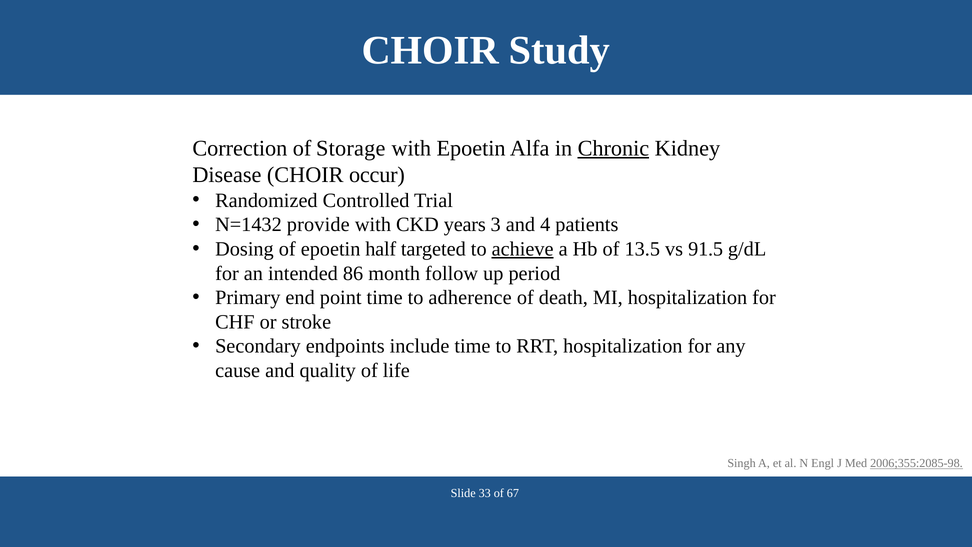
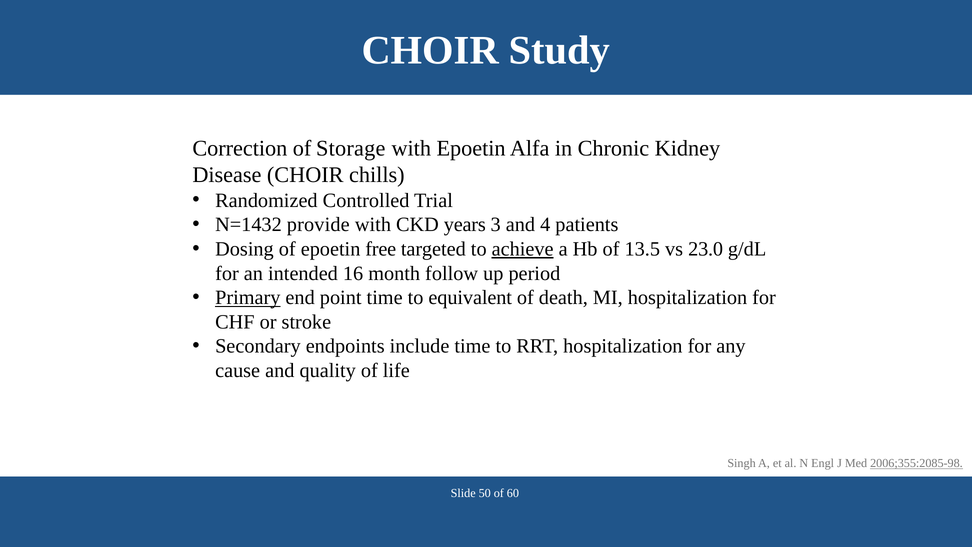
Chronic underline: present -> none (613, 148)
occur: occur -> chills (377, 175)
half: half -> free (381, 249)
91.5: 91.5 -> 23.0 (706, 249)
86: 86 -> 16 (353, 273)
Primary underline: none -> present (248, 298)
adherence: adherence -> equivalent (470, 298)
33: 33 -> 50 (485, 493)
67: 67 -> 60 (513, 493)
